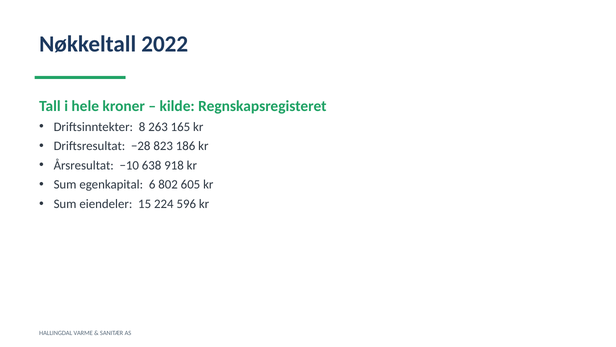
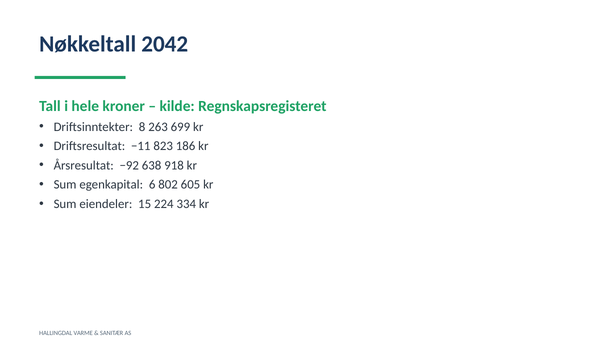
2022: 2022 -> 2042 (165, 44)
165: 165 -> 699 (180, 127)
−28: −28 -> −11 (141, 146)
−10: −10 -> −92 (129, 165)
596: 596 -> 334 (186, 204)
